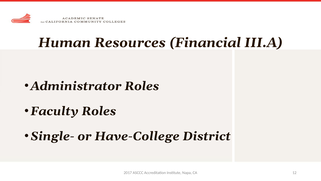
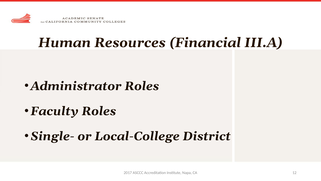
Have-College: Have-College -> Local-College (137, 136)
